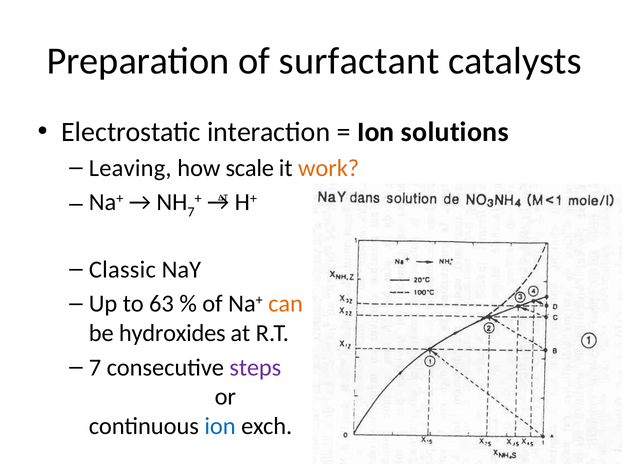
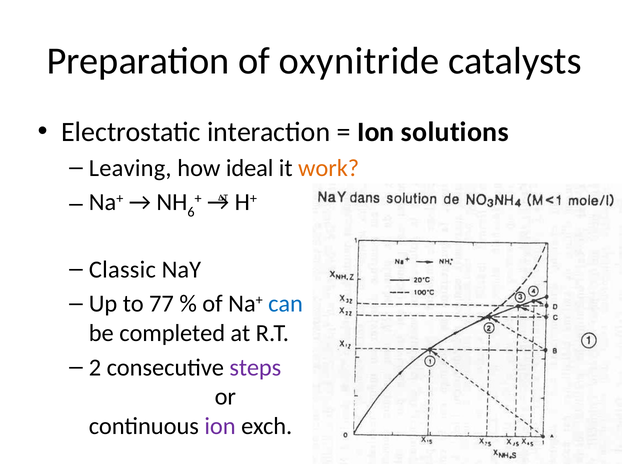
surfactant: surfactant -> oxynitride (359, 61)
scale: scale -> ideal (250, 168)
7: 7 -> 6 (191, 212)
63: 63 -> 77 (161, 304)
can colour: orange -> blue (286, 304)
hydroxides: hydroxides -> completed (172, 333)
7: 7 -> 2 (95, 367)
ion colour: blue -> purple (220, 426)
